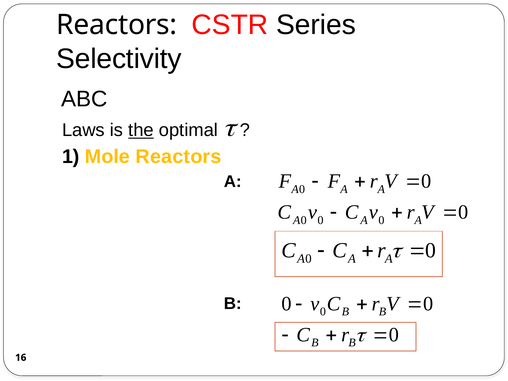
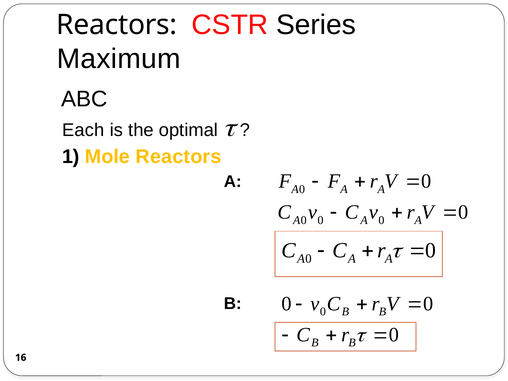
Selectivity: Selectivity -> Maximum (119, 59)
Laws: Laws -> Each (83, 130)
the underline: present -> none (141, 130)
